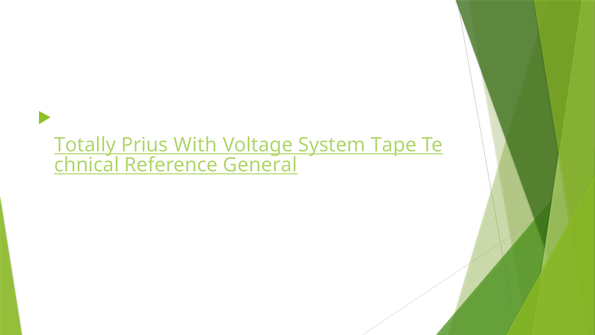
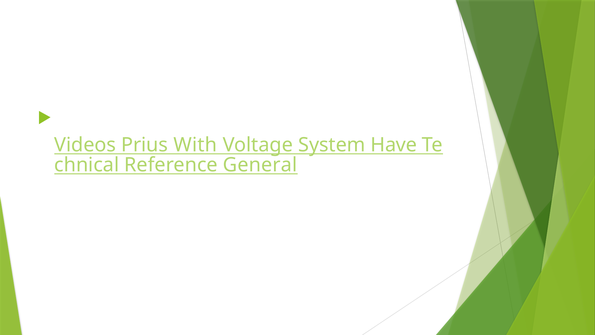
Totally: Totally -> Videos (85, 145)
Tape: Tape -> Have (394, 145)
